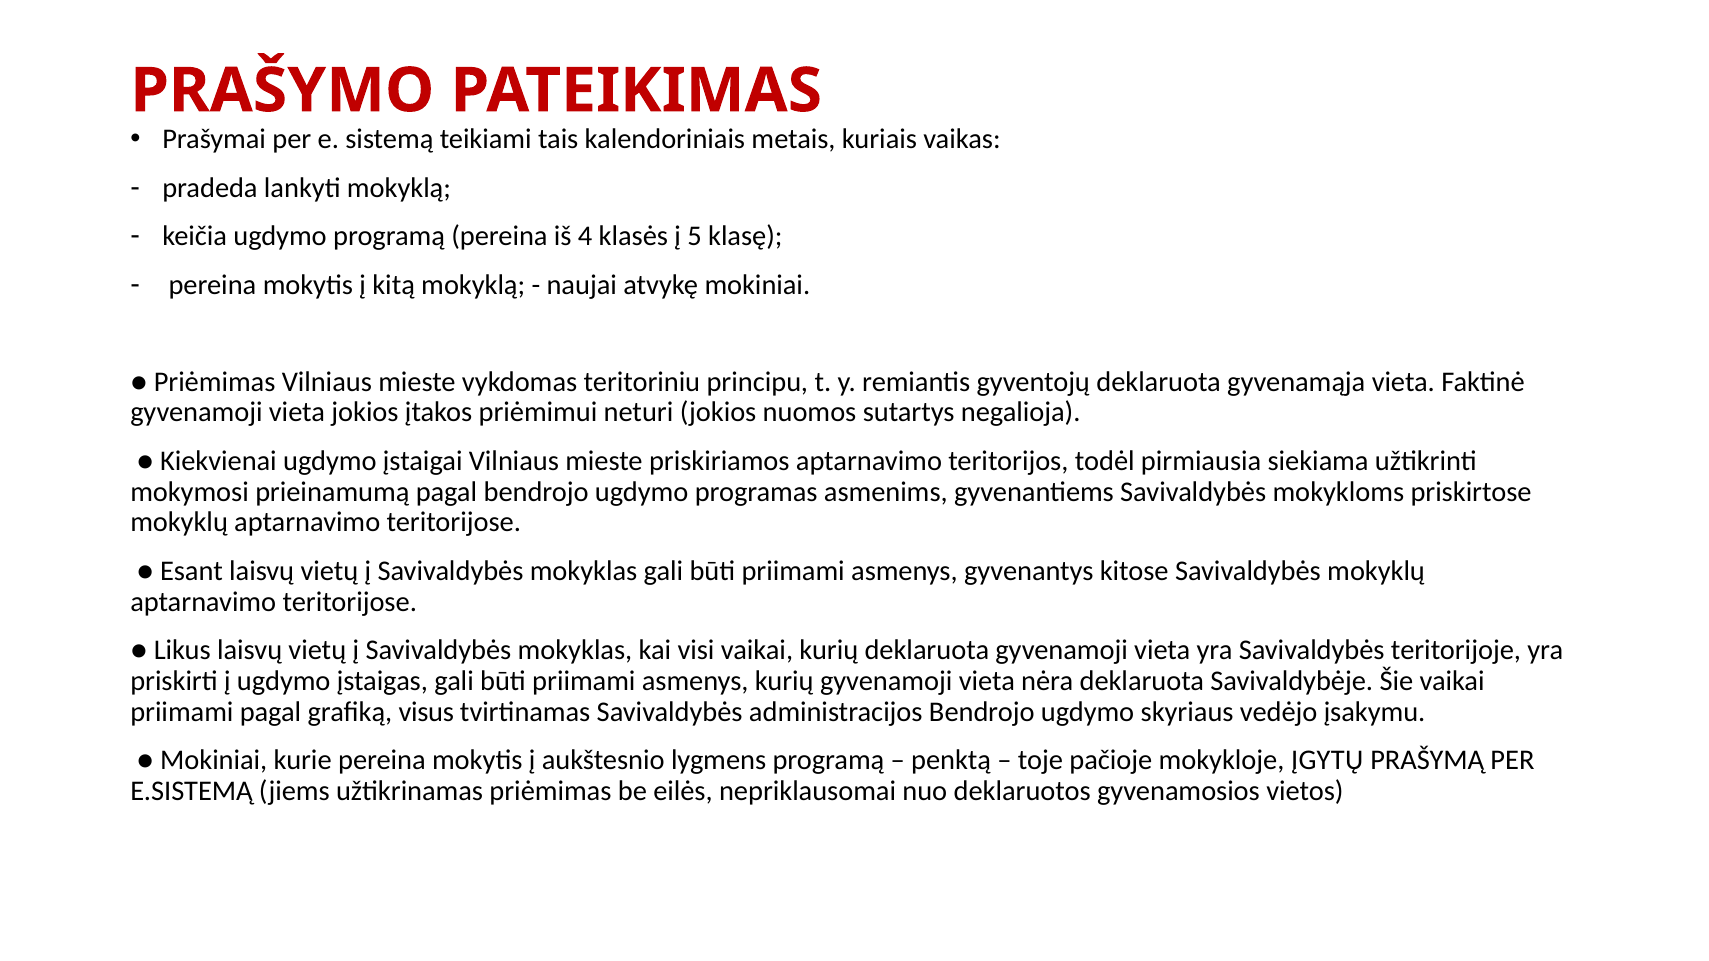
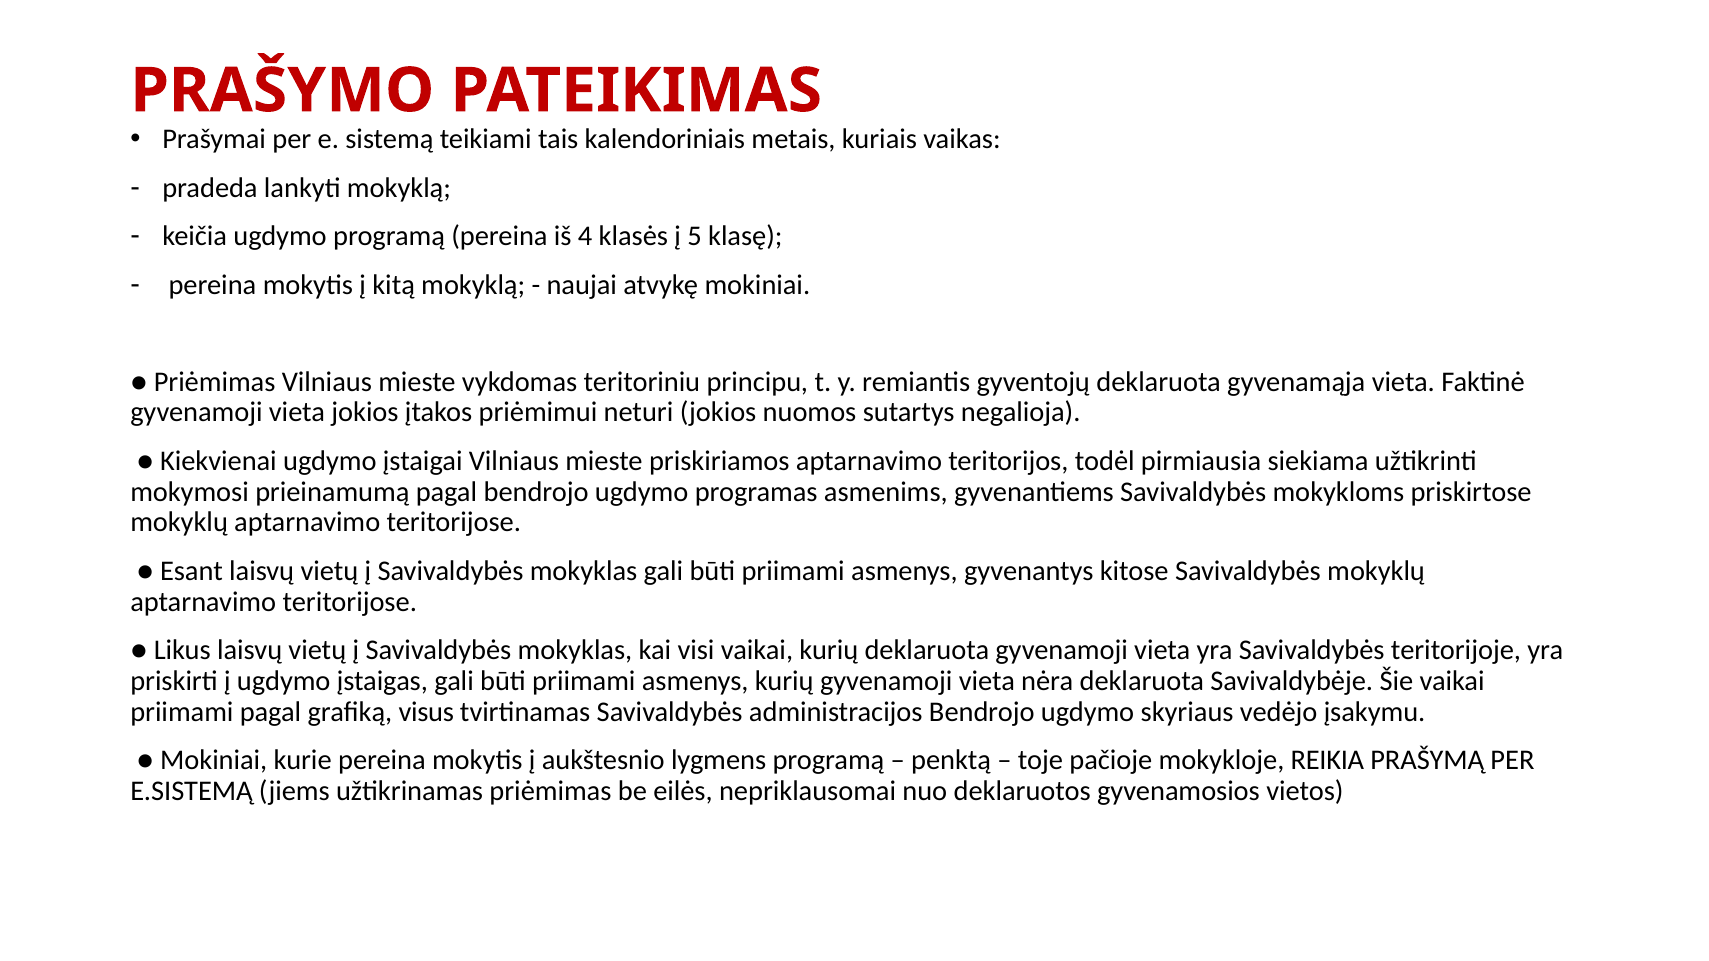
ĮGYTŲ: ĮGYTŲ -> REIKIA (1327, 761)
